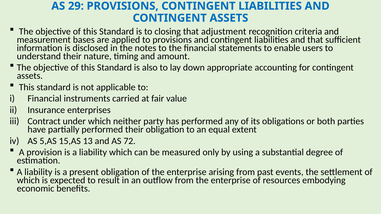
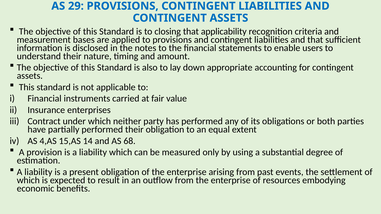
adjustment: adjustment -> applicability (224, 32)
5,AS: 5,AS -> 4,AS (48, 141)
13: 13 -> 14 (88, 141)
72: 72 -> 68 (130, 141)
